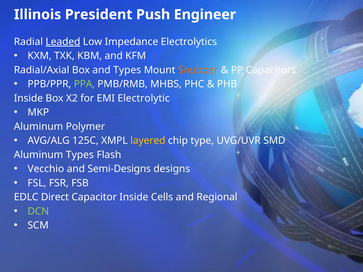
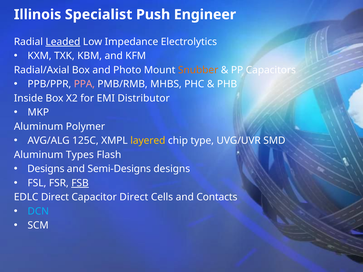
President: President -> Specialist (99, 15)
and Types: Types -> Photo (127, 70)
PPA colour: light green -> pink (84, 84)
Electrolytic: Electrolytic -> Distributor (144, 98)
Vecchio: Vecchio -> Designs (46, 169)
FSB underline: none -> present (80, 183)
Capacitor Inside: Inside -> Direct (134, 197)
Regional: Regional -> Contacts (217, 197)
DCN colour: light green -> light blue (38, 211)
